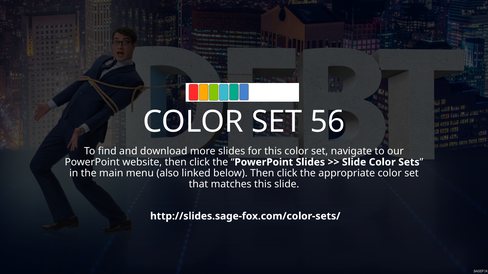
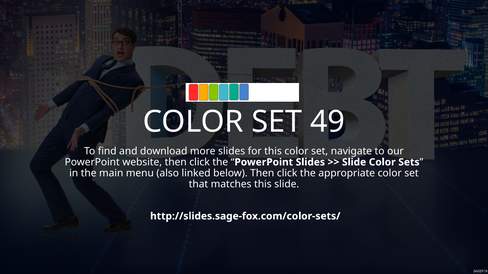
56: 56 -> 49 (328, 122)
